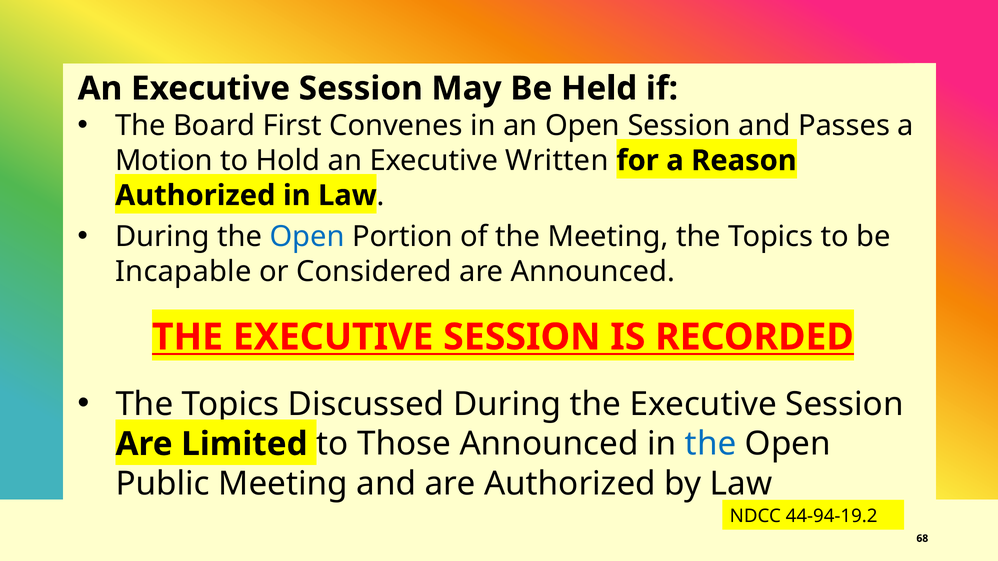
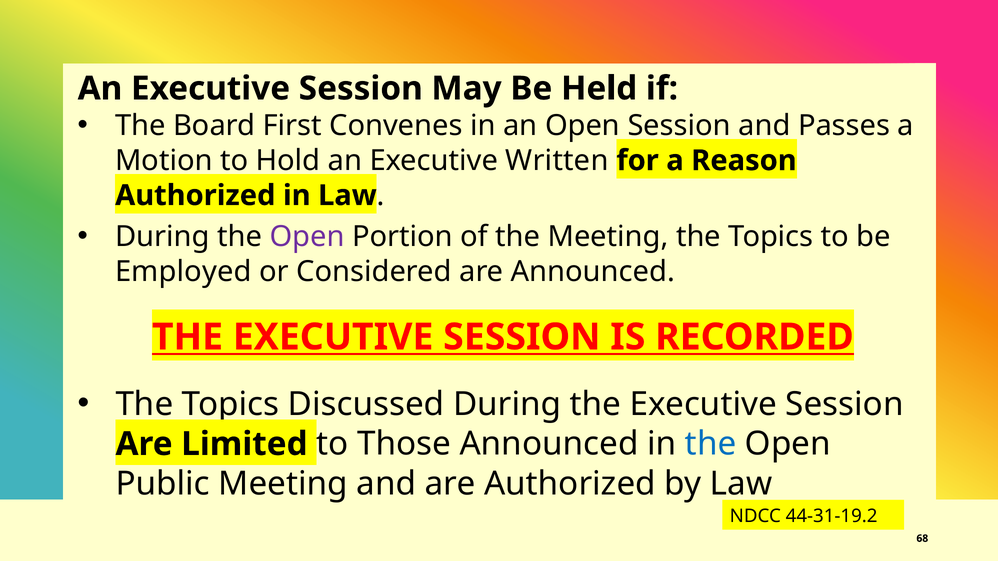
Open colour: blue -> purple (307, 237)
Incapable: Incapable -> Employed (183, 272)
44-94-19.2: 44-94-19.2 -> 44-31-19.2 (832, 516)
